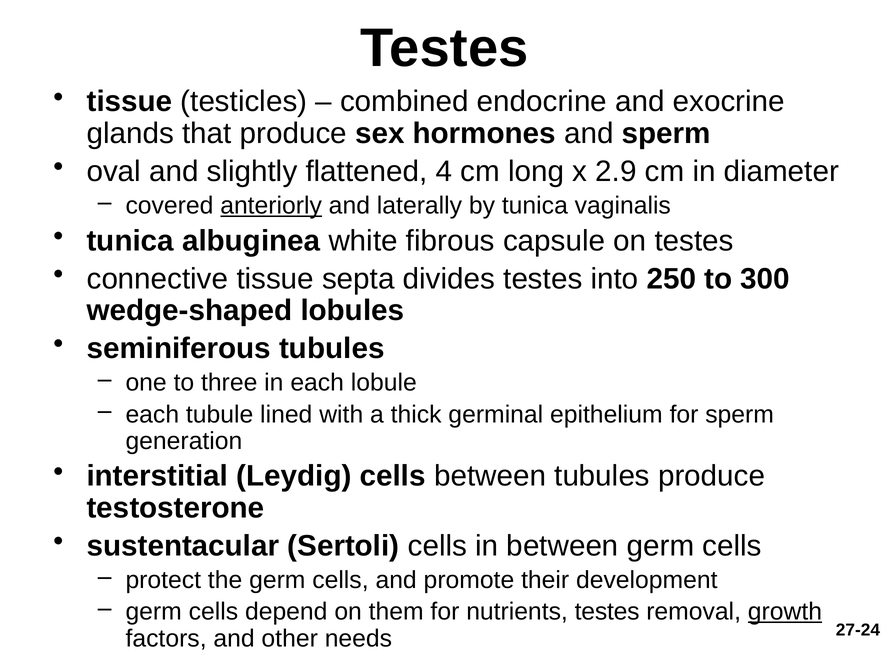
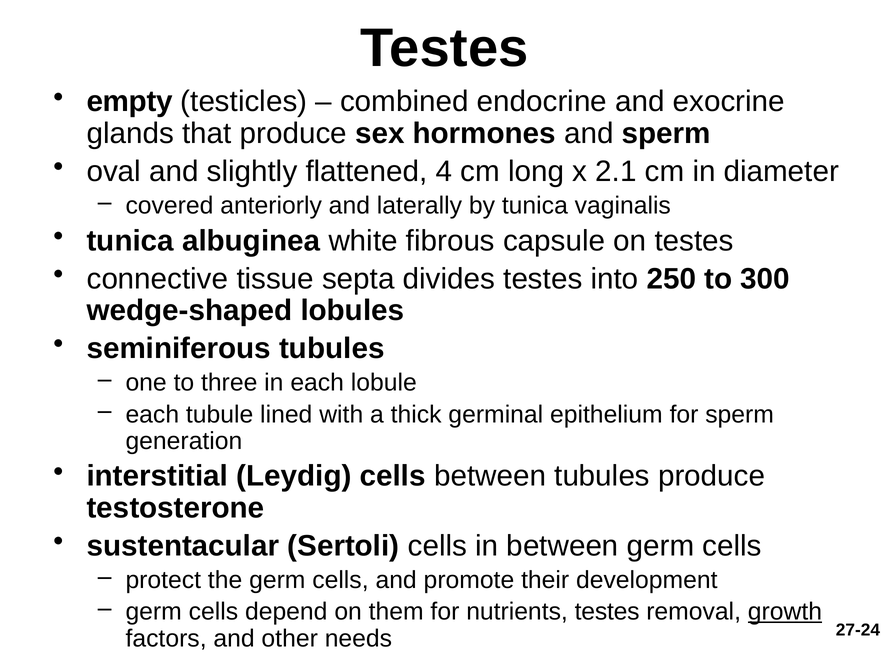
tissue: tissue -> empty (130, 102)
2.9: 2.9 -> 2.1 (616, 172)
anteriorly underline: present -> none (271, 206)
